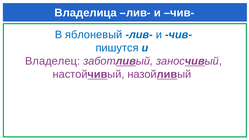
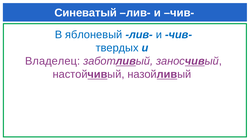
Владелица: Владелица -> Синеватый (86, 13)
пишутся: пишутся -> твердых (117, 48)
